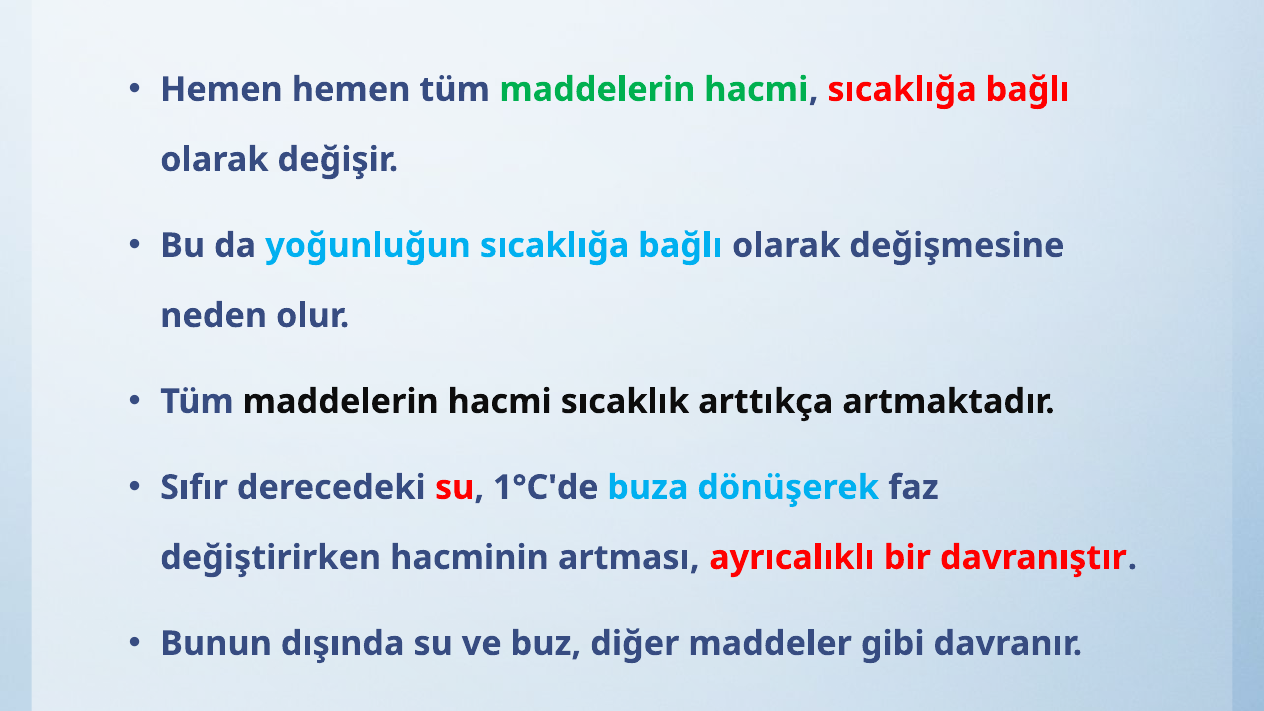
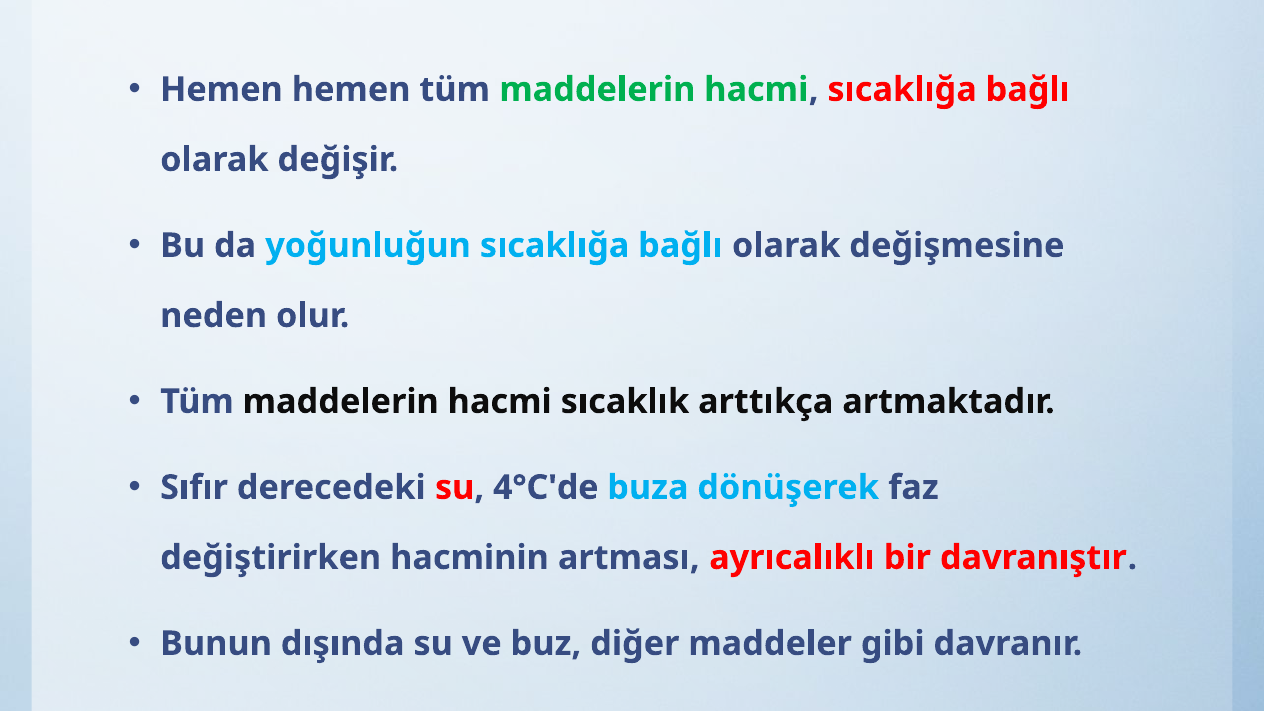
1°C'de: 1°C'de -> 4°C'de (546, 488)
